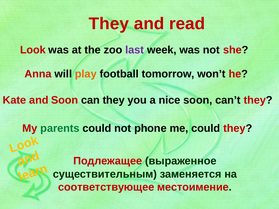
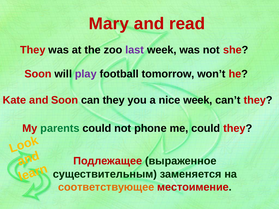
They: They -> Mary (109, 24)
Look: Look -> They (33, 50)
Anna: Anna -> Soon (38, 74)
play colour: orange -> purple (86, 74)
nice soon: soon -> week (198, 100)
соответствующее colour: red -> orange (106, 187)
